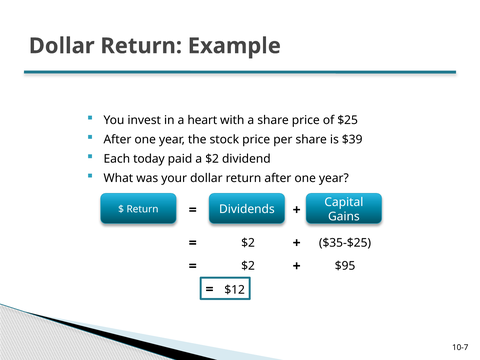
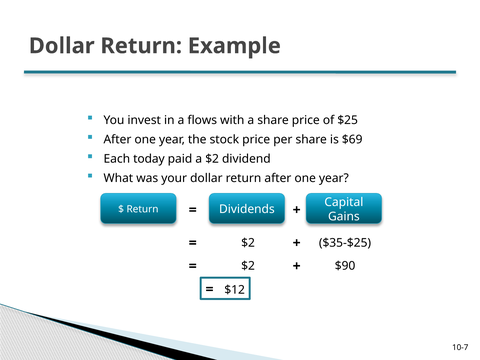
heart: heart -> flows (202, 120)
$39: $39 -> $69 (352, 139)
$95: $95 -> $90 (345, 266)
